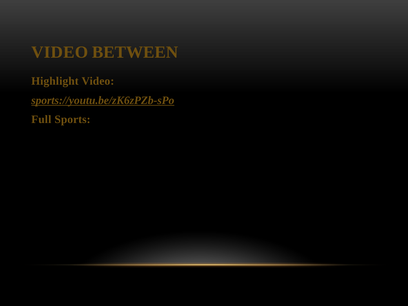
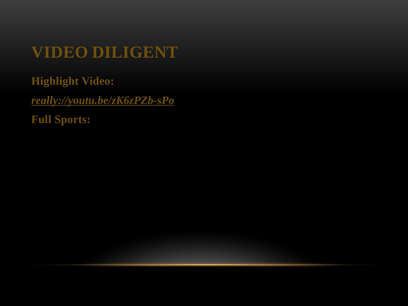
BETWEEN: BETWEEN -> DILIGENT (135, 52)
sports://youtu.be/zK6zPZb-sPo: sports://youtu.be/zK6zPZb-sPo -> really://youtu.be/zK6zPZb-sPo (103, 100)
